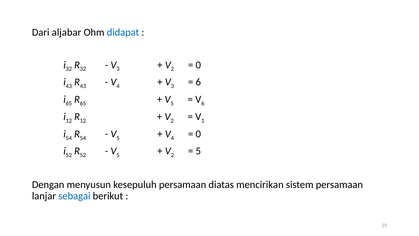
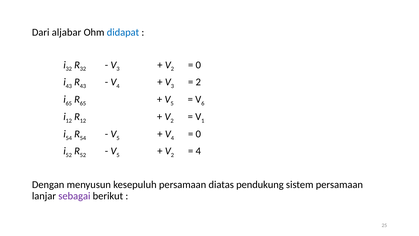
6: 6 -> 2 (198, 82)
5: 5 -> 4 (198, 151)
mencirikan: mencirikan -> pendukung (260, 185)
sebagai colour: blue -> purple (74, 196)
